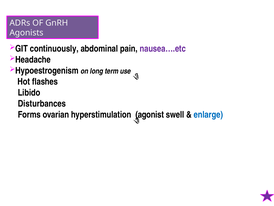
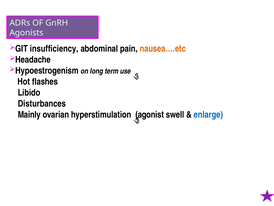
continuously: continuously -> insufficiency (54, 49)
nausea….etc colour: purple -> orange (163, 49)
Forms: Forms -> Mainly (29, 114)
